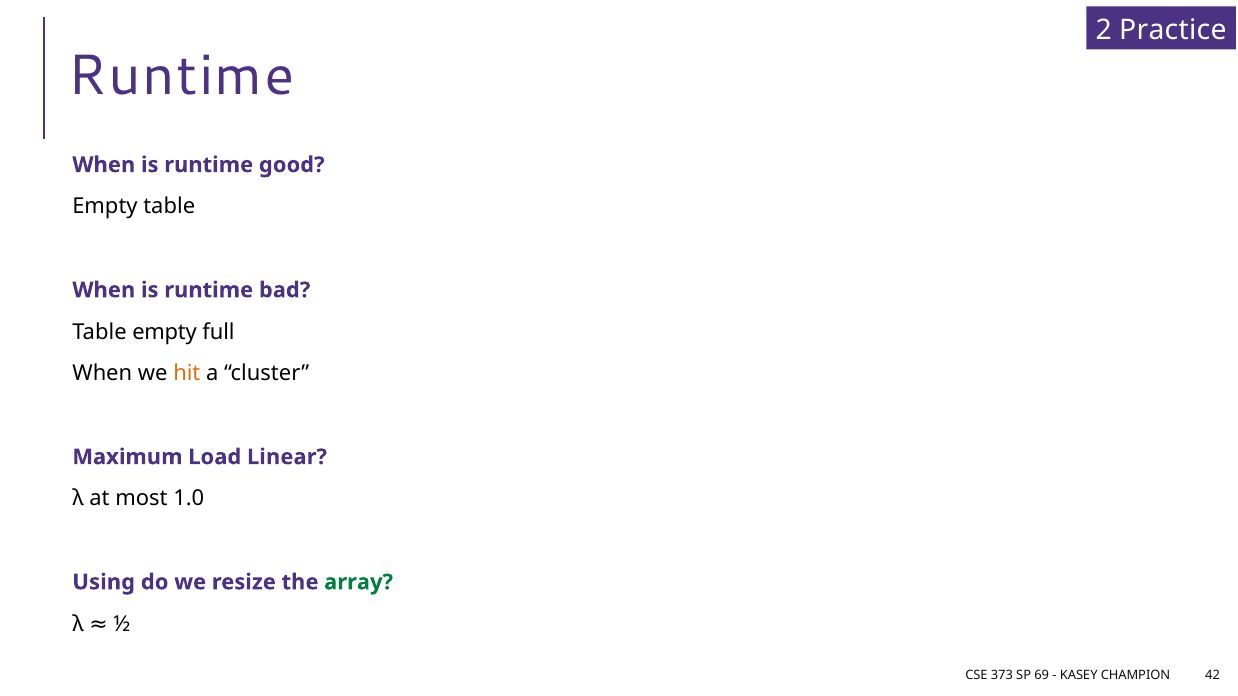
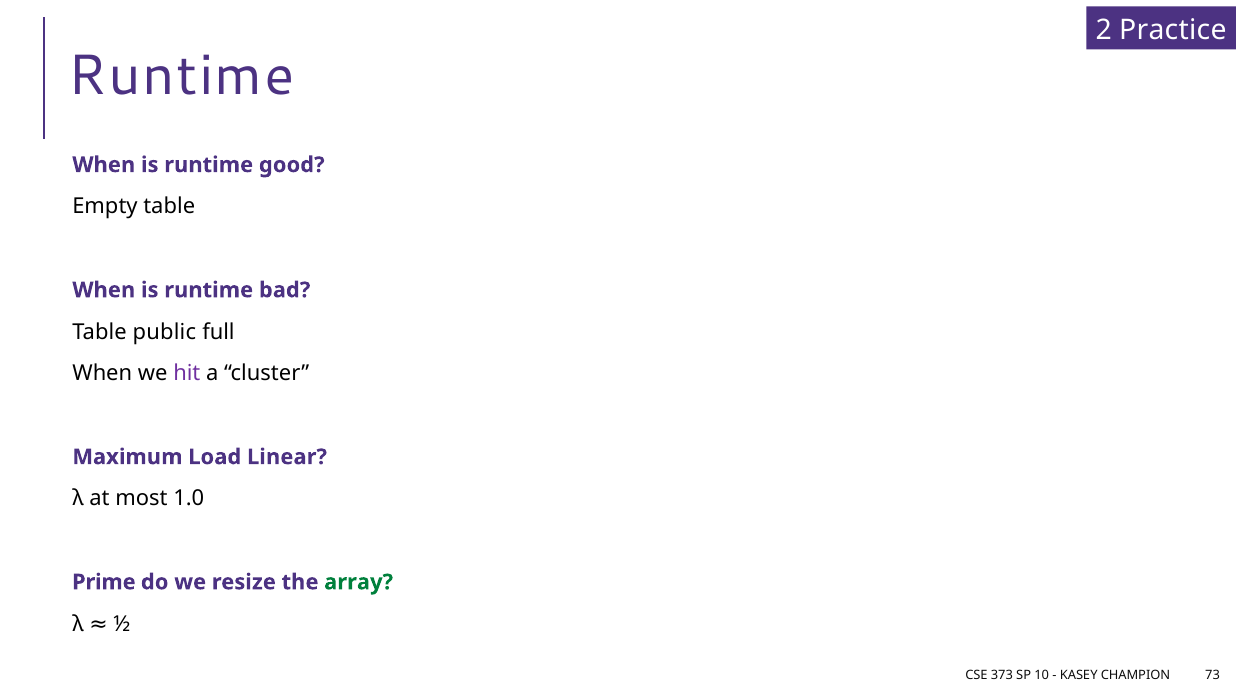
Table empty: empty -> public (164, 332)
hit colour: orange -> purple (187, 374)
Using: Using -> Prime (104, 582)
69: 69 -> 10 (1042, 676)
42: 42 -> 73 (1213, 676)
